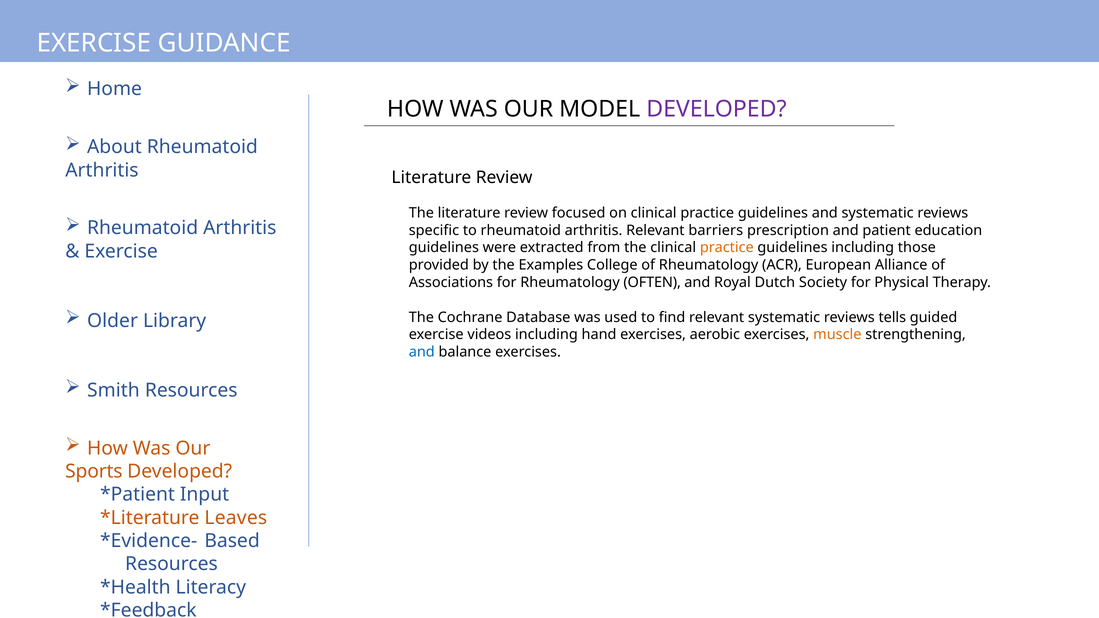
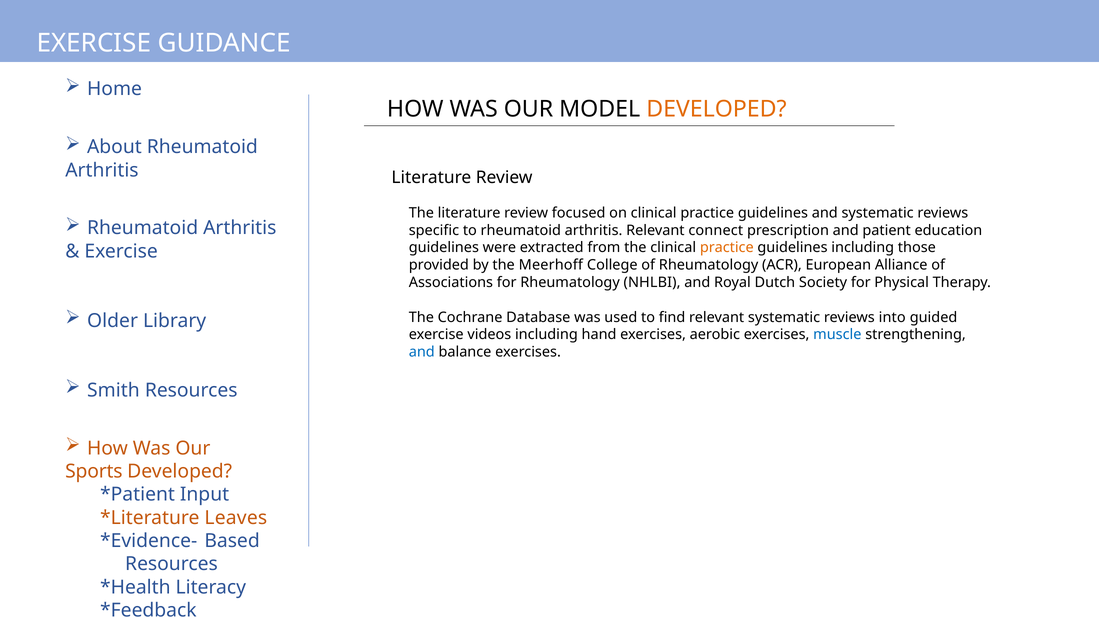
DEVELOPED colour: purple -> orange (716, 109)
barriers: barriers -> connect (716, 230)
Examples: Examples -> Meerhoff (551, 265)
OFTEN: OFTEN -> NHLBI (652, 283)
tells: tells -> into (892, 317)
muscle colour: orange -> blue (837, 335)
